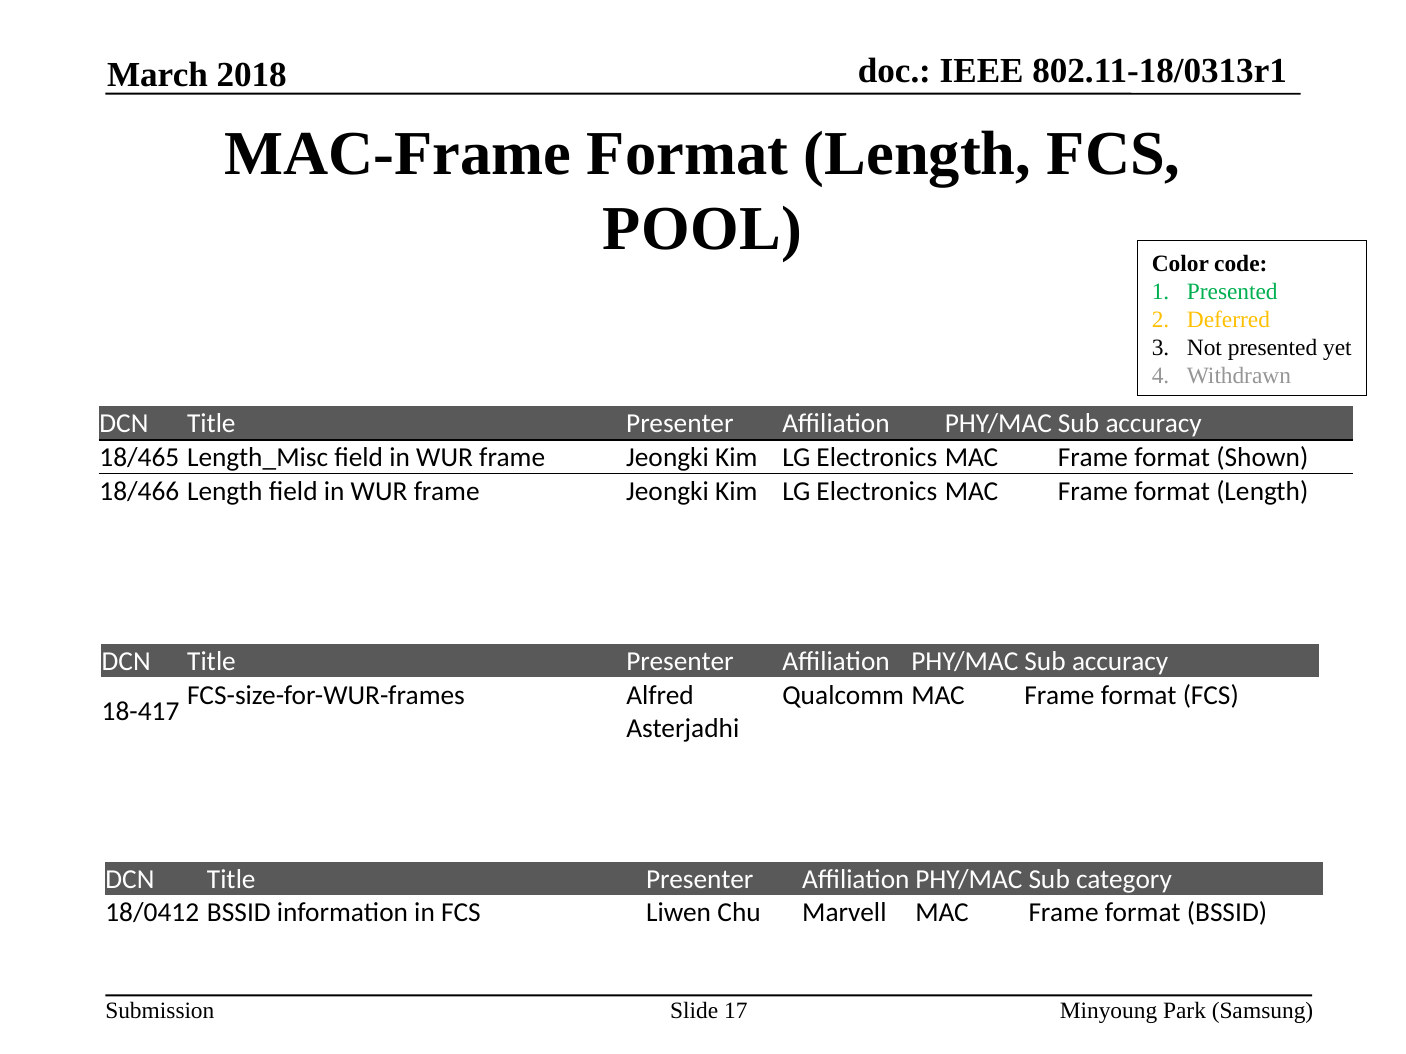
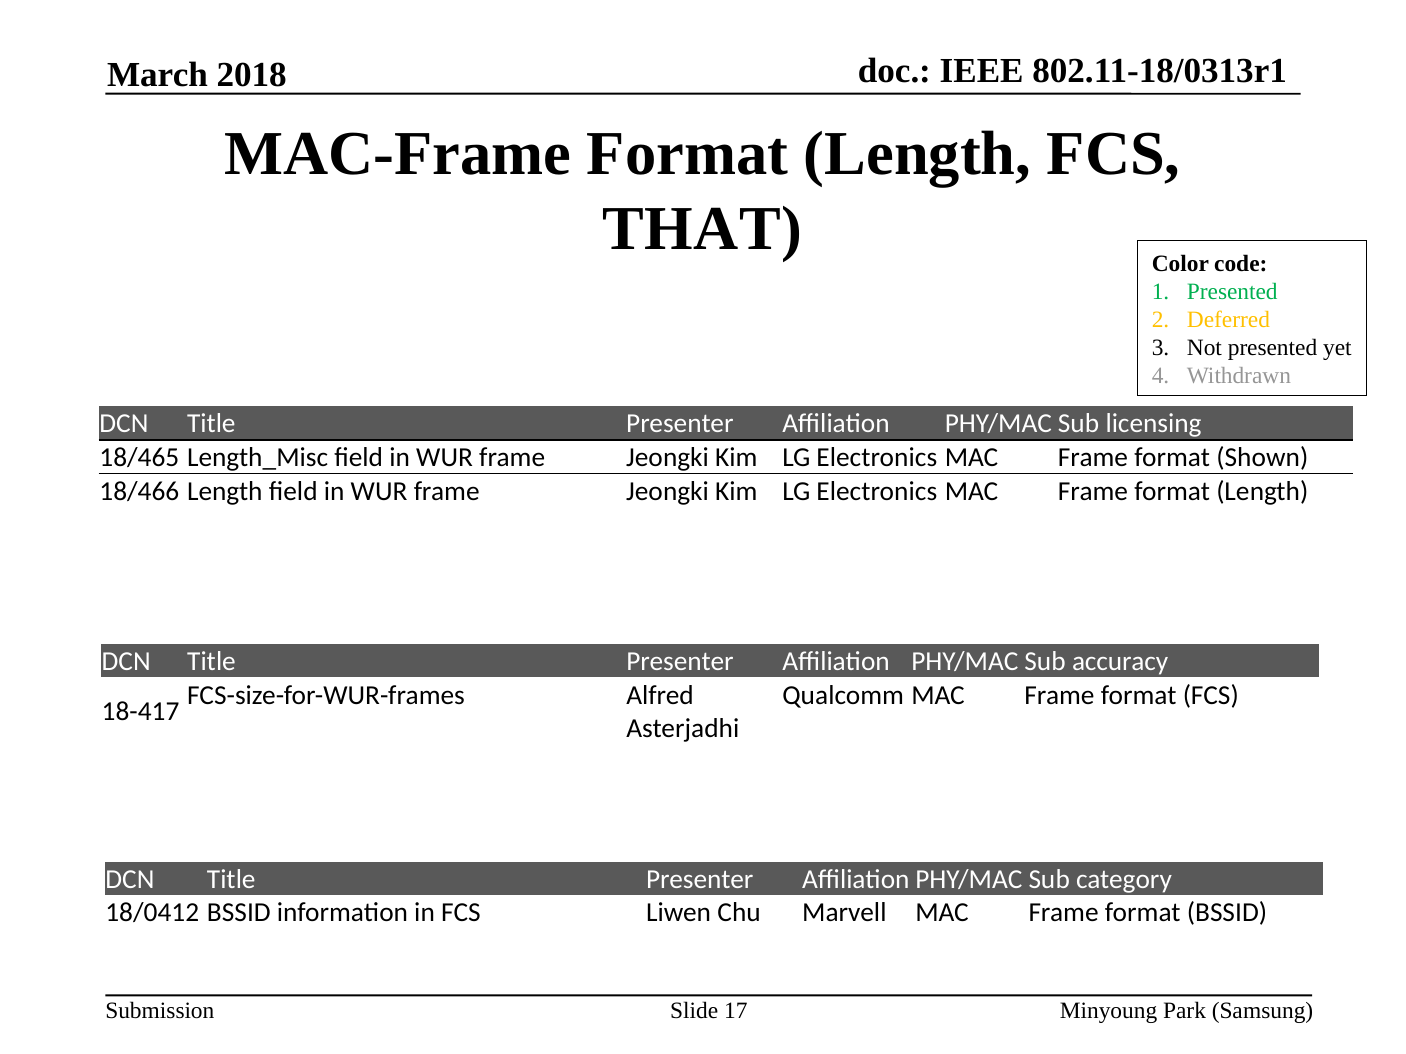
POOL: POOL -> THAT (703, 229)
accuracy: accuracy -> licensing (1154, 424)
